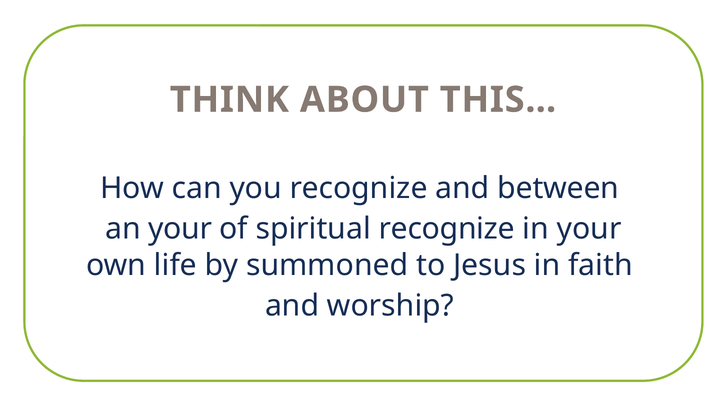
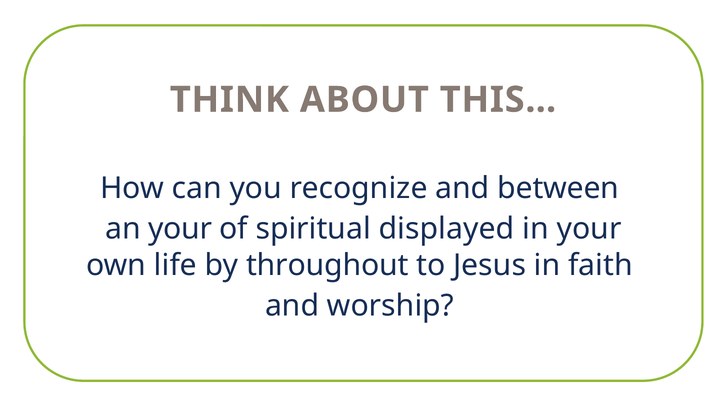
spiritual recognize: recognize -> displayed (447, 229)
summoned: summoned -> throughout (327, 265)
